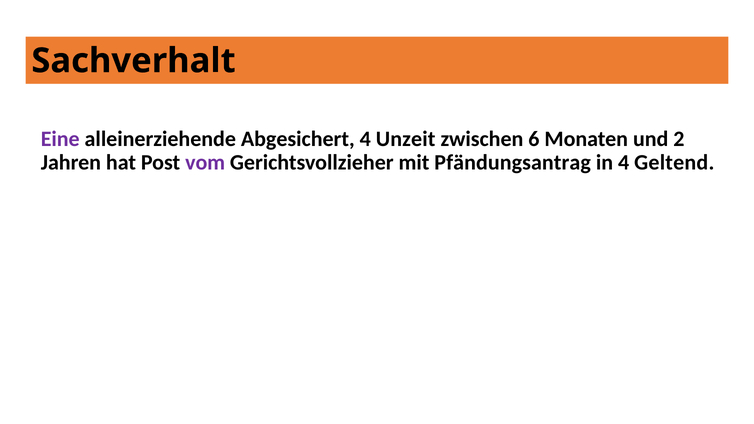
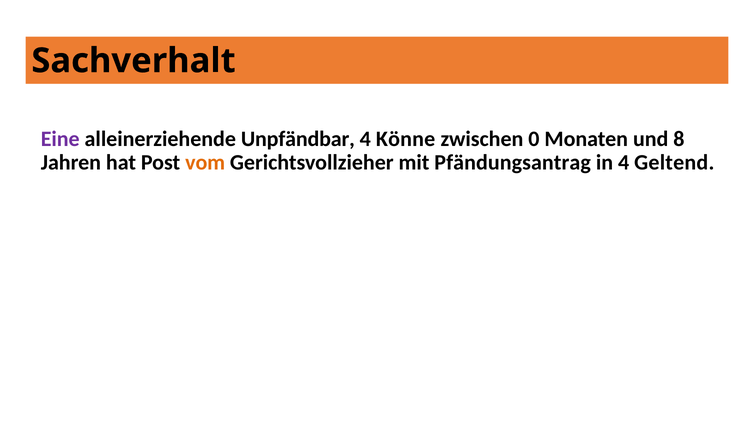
Abgesichert: Abgesichert -> Unpfändbar (298, 139)
Unzeit: Unzeit -> Könne (406, 139)
6: 6 -> 0 (534, 139)
2: 2 -> 8 (679, 139)
vom colour: purple -> orange (205, 163)
